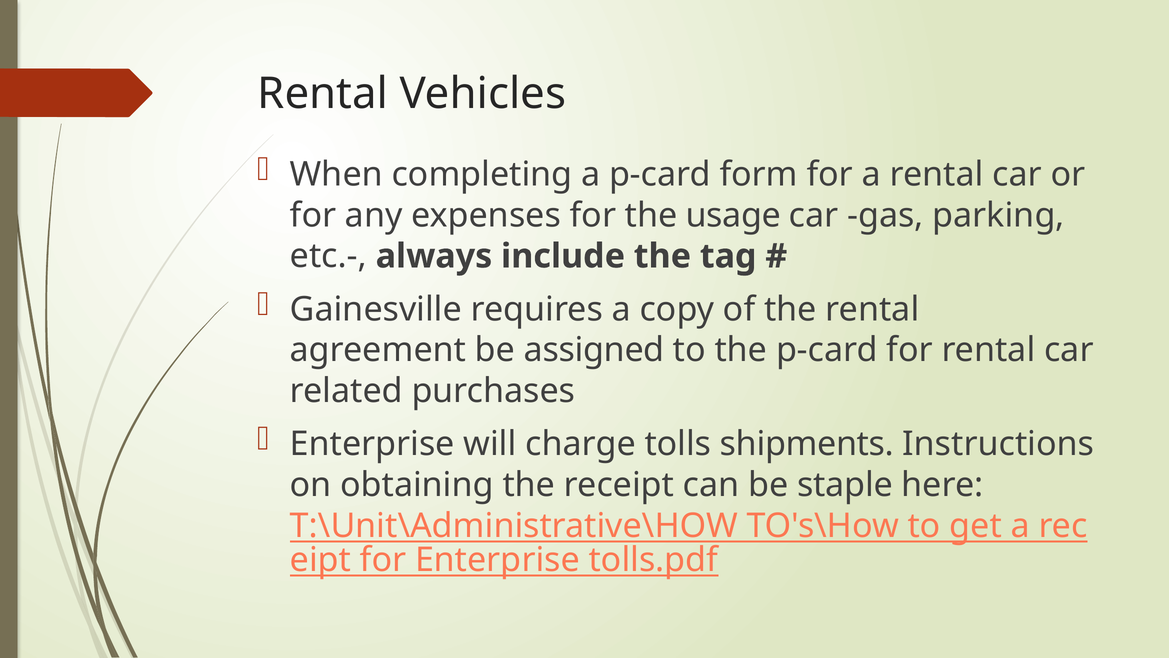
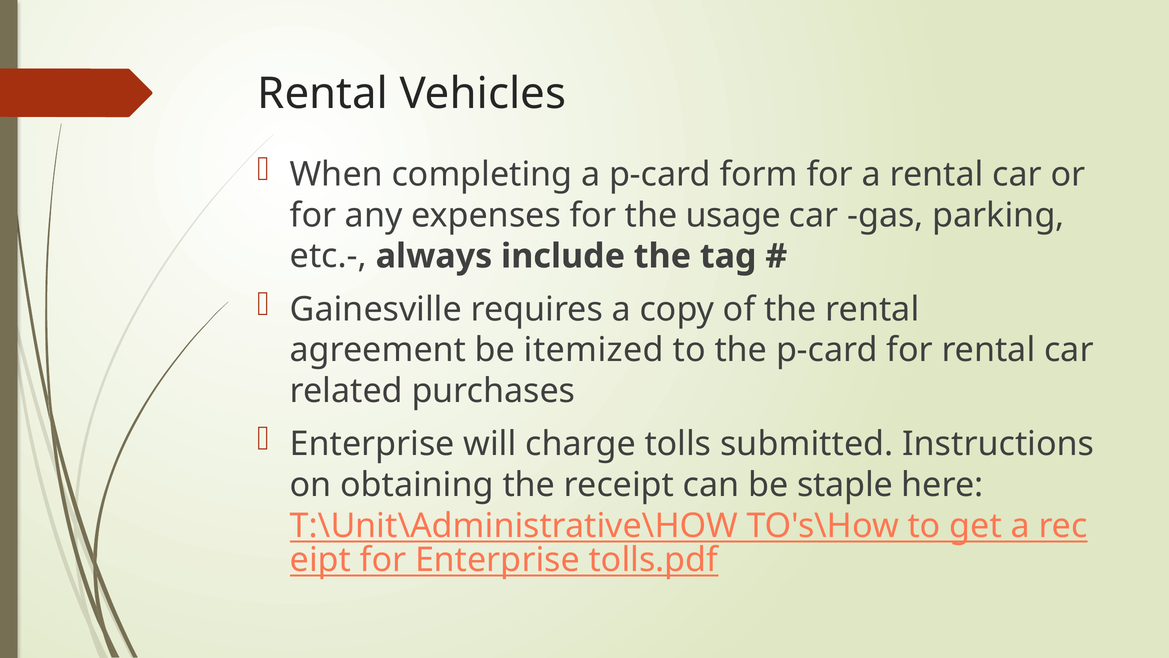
assigned: assigned -> itemized (594, 350)
shipments: shipments -> submitted (807, 444)
